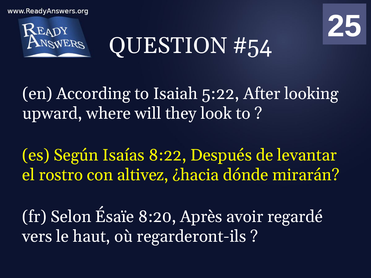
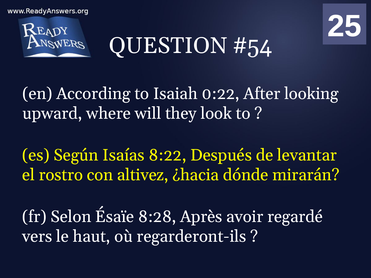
5:22: 5:22 -> 0:22 (221, 94)
8:20: 8:20 -> 8:28 (157, 217)
